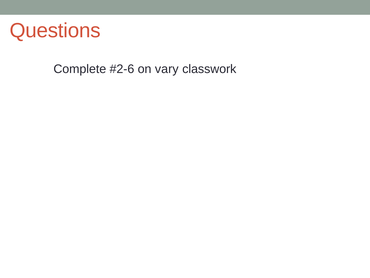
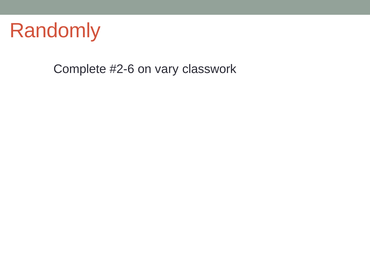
Questions: Questions -> Randomly (55, 31)
